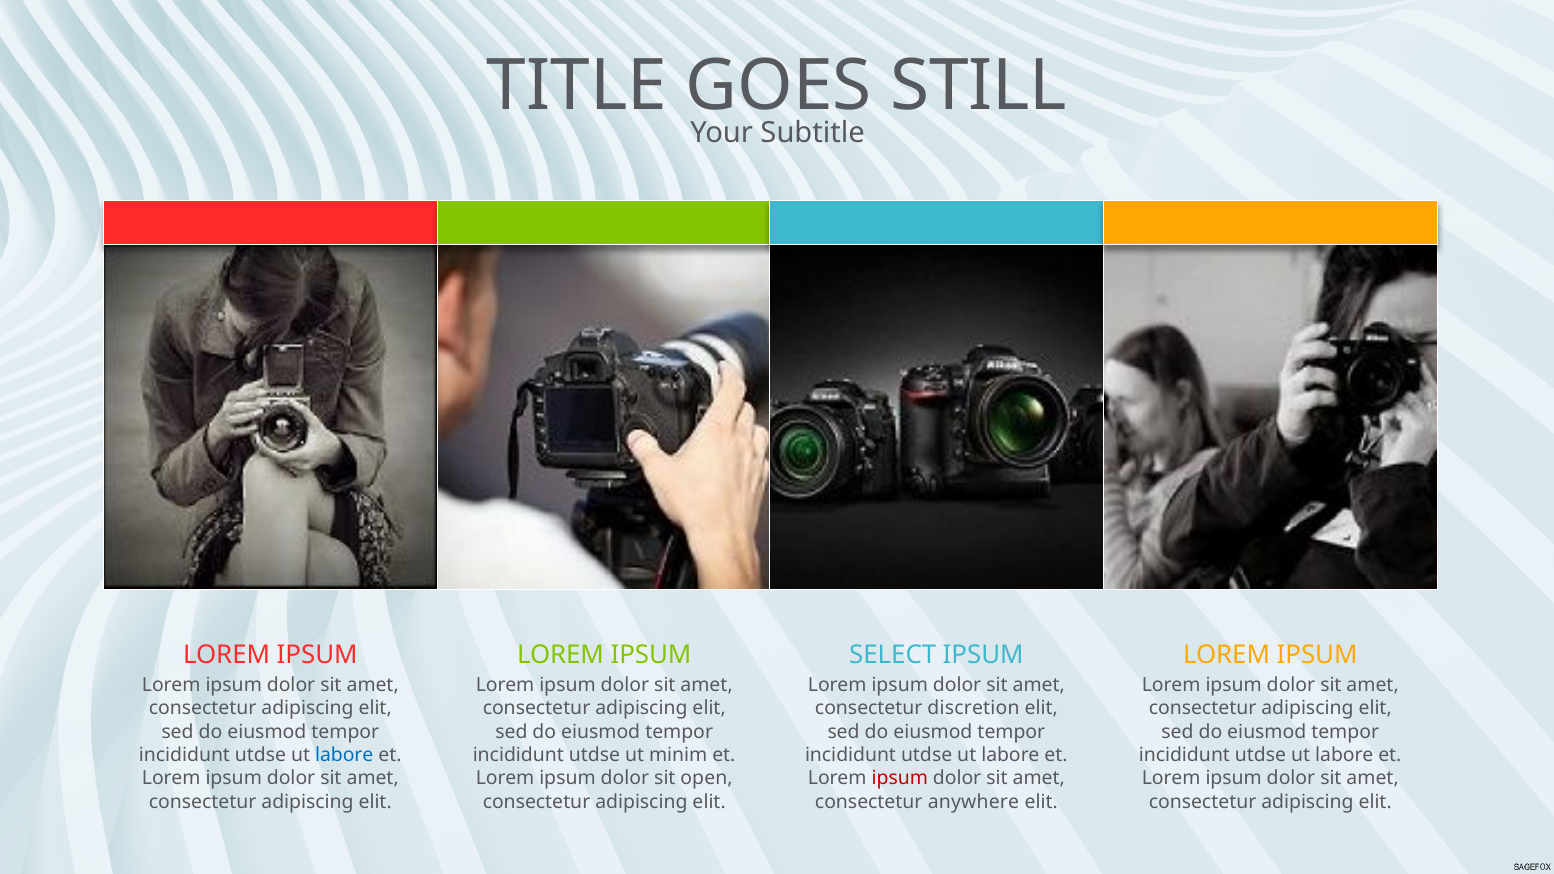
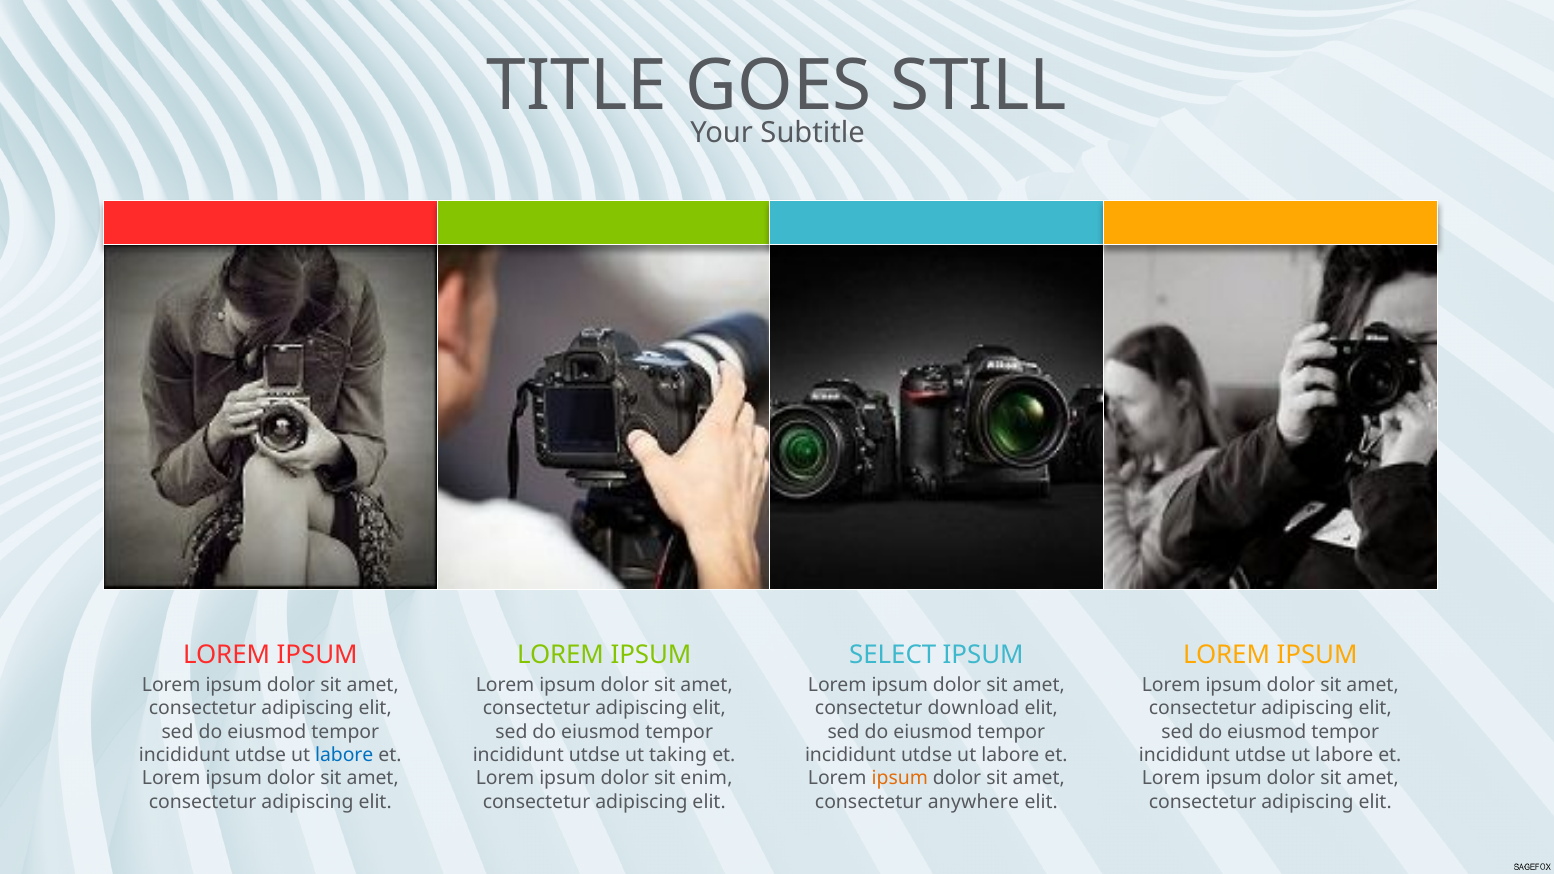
discretion: discretion -> download (973, 709)
minim: minim -> taking (678, 755)
open: open -> enim (706, 779)
ipsum colour: red -> orange (900, 779)
